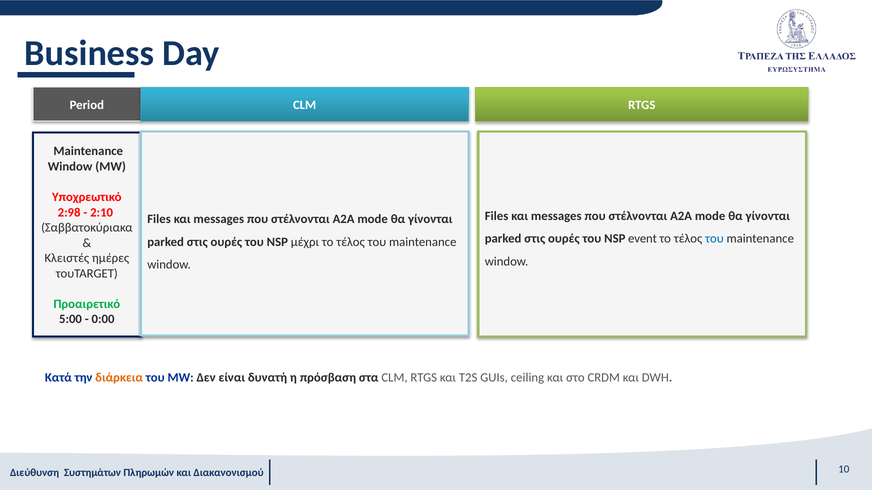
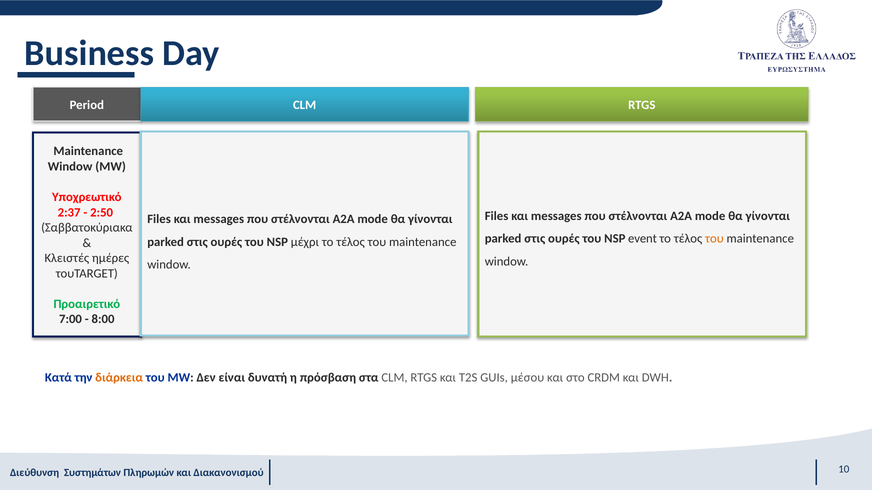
2:98: 2:98 -> 2:37 (69, 213)
2:10: 2:10 -> 2:50 (102, 213)
του colour: blue -> orange (714, 239)
5:00: 5:00 -> 7:00 (71, 319)
0:00: 0:00 -> 8:00 (103, 319)
ceiling: ceiling -> μέσου (527, 378)
